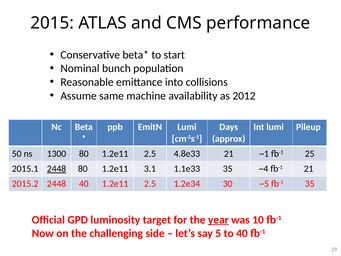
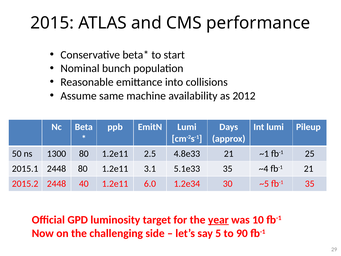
2448 underline: present -> none (57, 169)
1.1e33: 1.1e33 -> 5.1e33 (187, 169)
40 1.2e11 2.5: 2.5 -> 6.0 (150, 184)
to 40: 40 -> 90 (242, 233)
